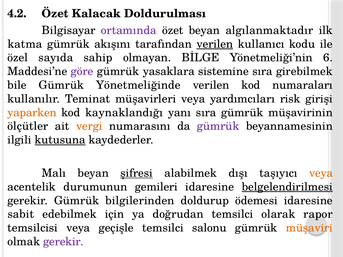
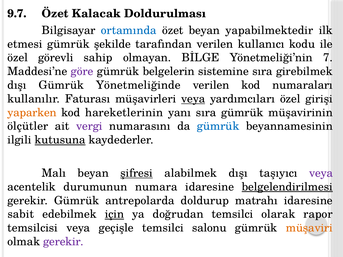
4.2: 4.2 -> 9.7 (17, 14)
ortamında colour: purple -> blue (129, 30)
algılanmaktadır: algılanmaktadır -> yapabilmektedir (269, 30)
katma: katma -> etmesi (25, 44)
akışını: akışını -> şekilde (112, 44)
verilen underline: present -> none (215, 44)
sayıda: sayıda -> görevli (56, 58)
6: 6 -> 7 (328, 58)
yasaklara: yasaklara -> belgelerin (169, 71)
bile: bile -> dışı (17, 85)
Teminat: Teminat -> Faturası (88, 99)
veya underline: none -> present (193, 99)
yardımcıları risk: risk -> özel (290, 99)
kaynaklandığı: kaynaklandığı -> hareketlerinin (124, 113)
vergi colour: orange -> purple (89, 126)
gümrük colour: purple -> blue (218, 126)
veya colour: orange -> purple (321, 173)
gemileri: gemileri -> numara (156, 187)
bilgilerinden: bilgilerinden -> antrepolarda (140, 201)
ödemesi: ödemesi -> matrahı (256, 201)
için underline: none -> present (114, 214)
